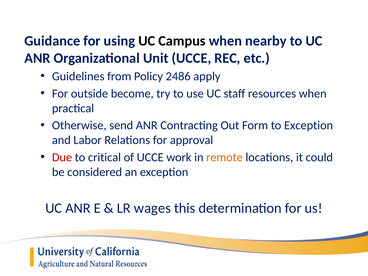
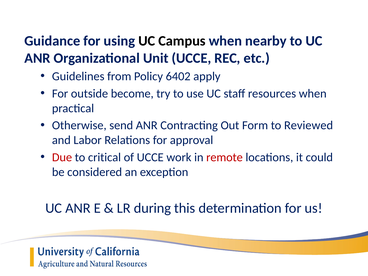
2486: 2486 -> 6402 (178, 76)
to Exception: Exception -> Reviewed (309, 125)
remote colour: orange -> red (224, 157)
wages: wages -> during (153, 208)
